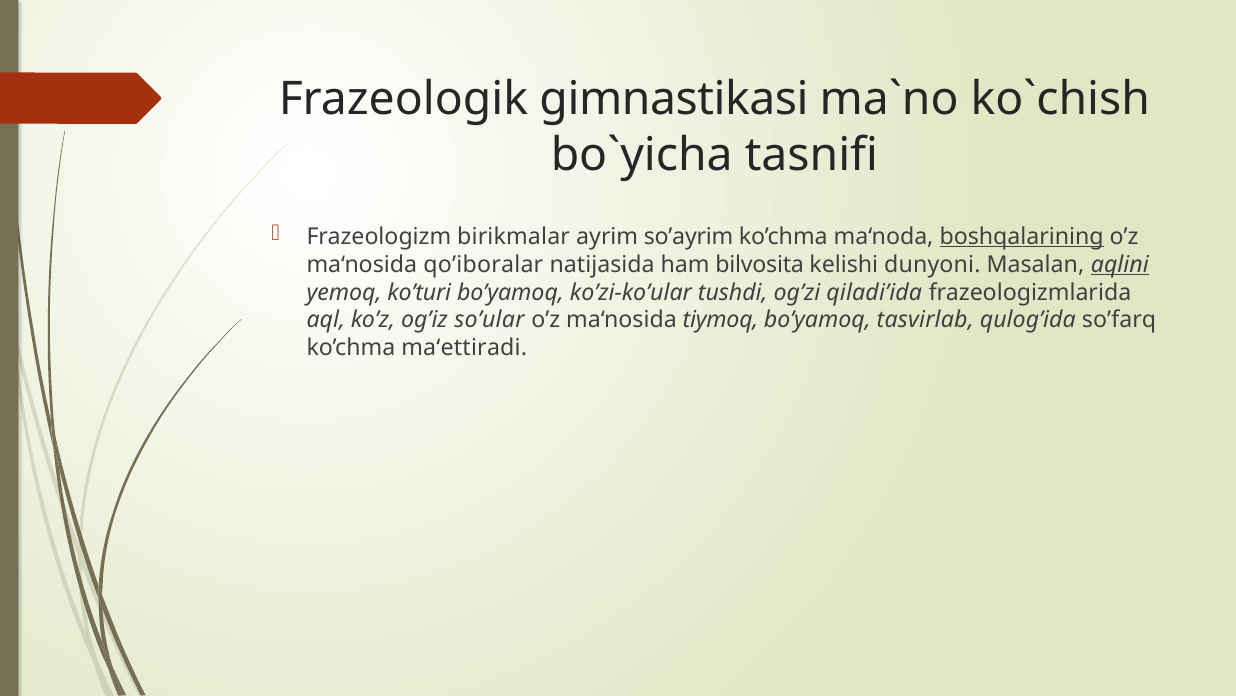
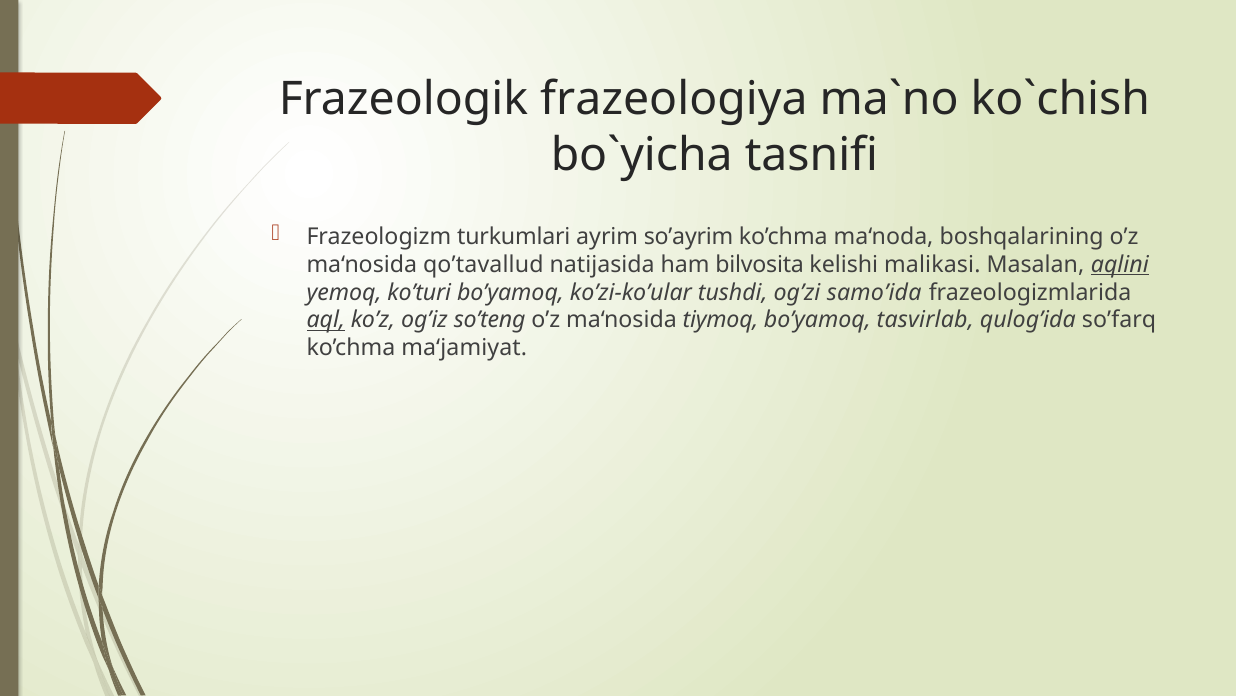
gimnastikasi: gimnastikasi -> frazeologiya (674, 99)
birikmalar: birikmalar -> turkumlari (514, 236)
boshqalarining underline: present -> none (1022, 236)
qo’iboralar: qo’iboralar -> qo’tavallud (483, 264)
dunyoni: dunyoni -> malikasi (932, 264)
qiladi’ida: qiladi’ida -> samo’ida (874, 292)
aql underline: none -> present (326, 320)
so’ular: so’ular -> so’teng (490, 320)
ma‘ettiradi: ma‘ettiradi -> ma‘jamiyat (464, 348)
